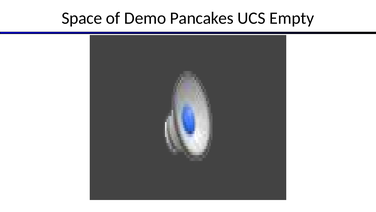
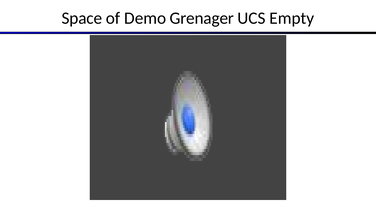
Pancakes: Pancakes -> Grenager (202, 18)
